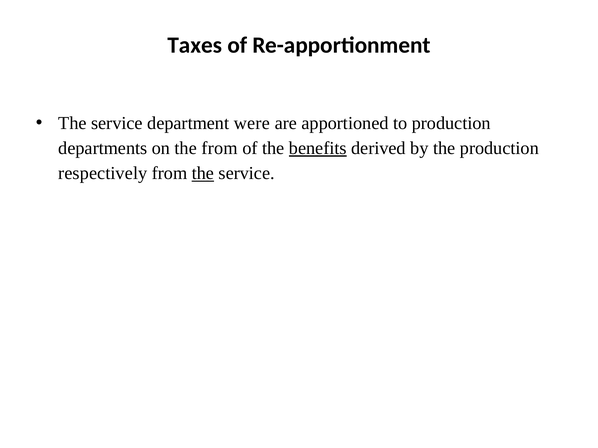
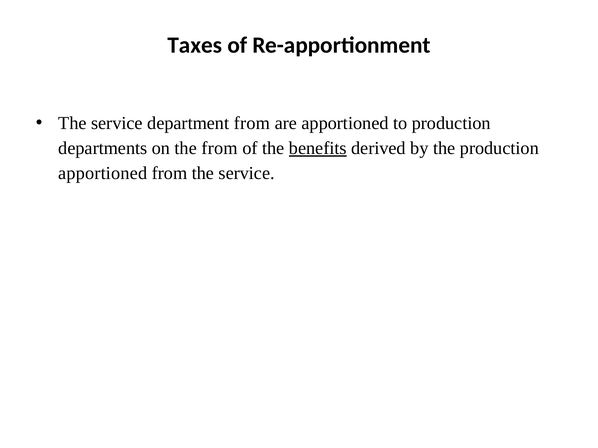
department were: were -> from (252, 123)
respectively: respectively -> apportioned (103, 173)
the underline: present -> none (203, 173)
